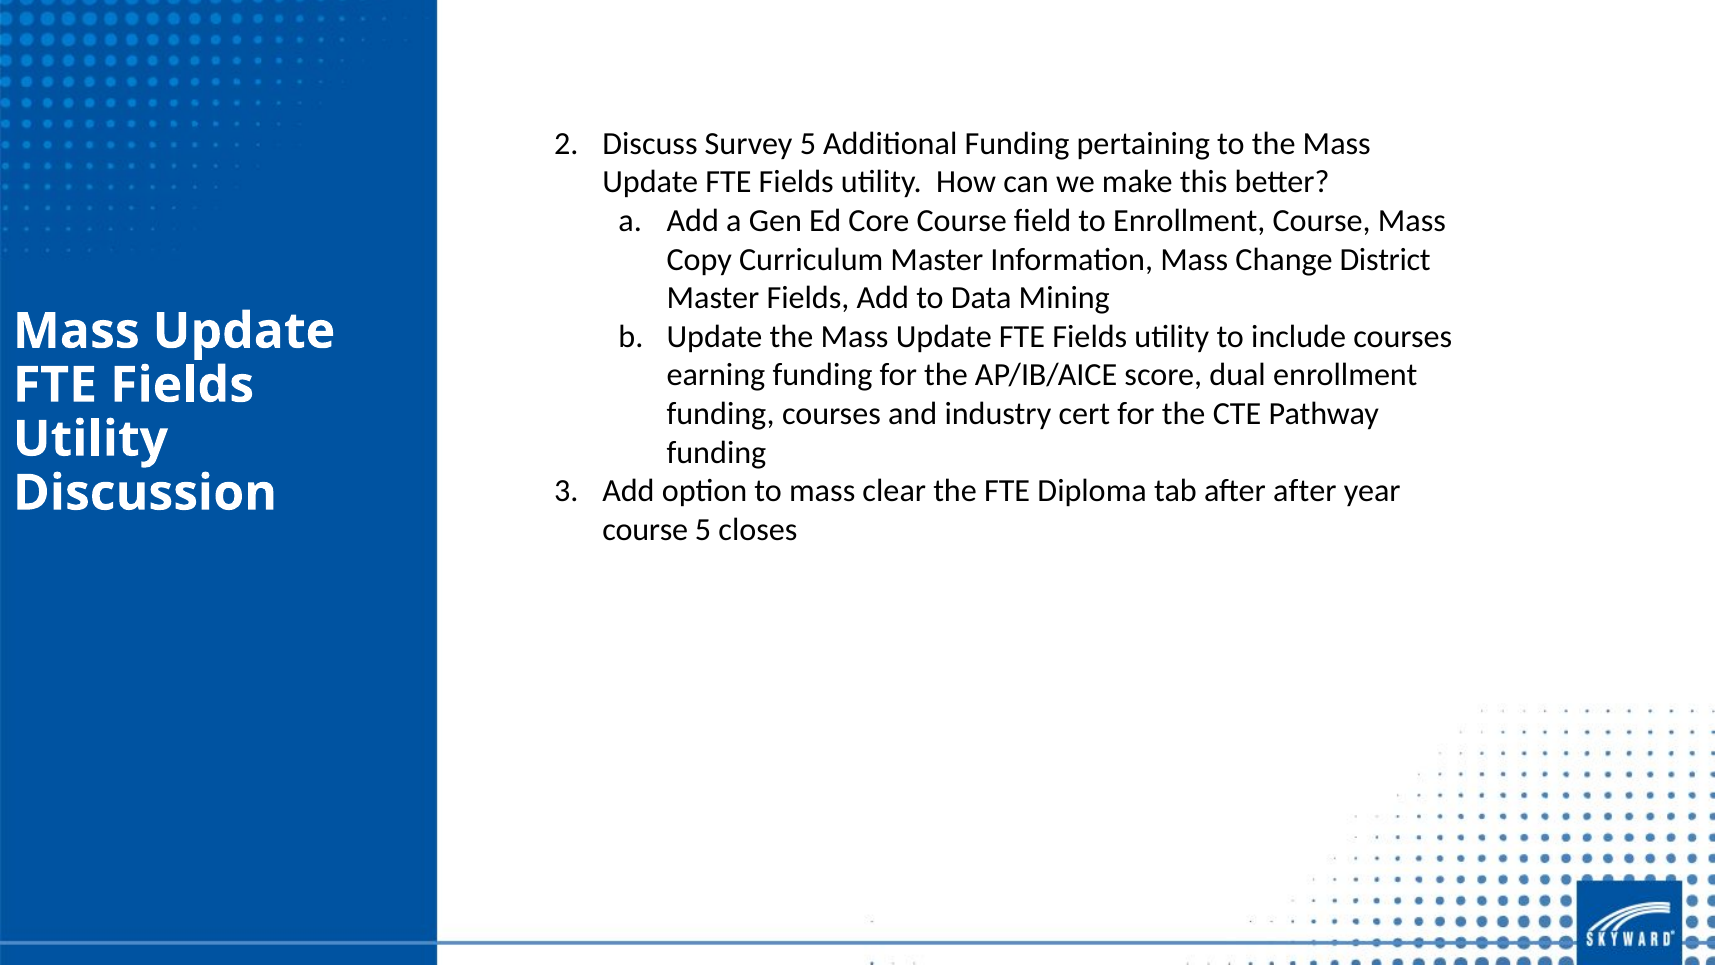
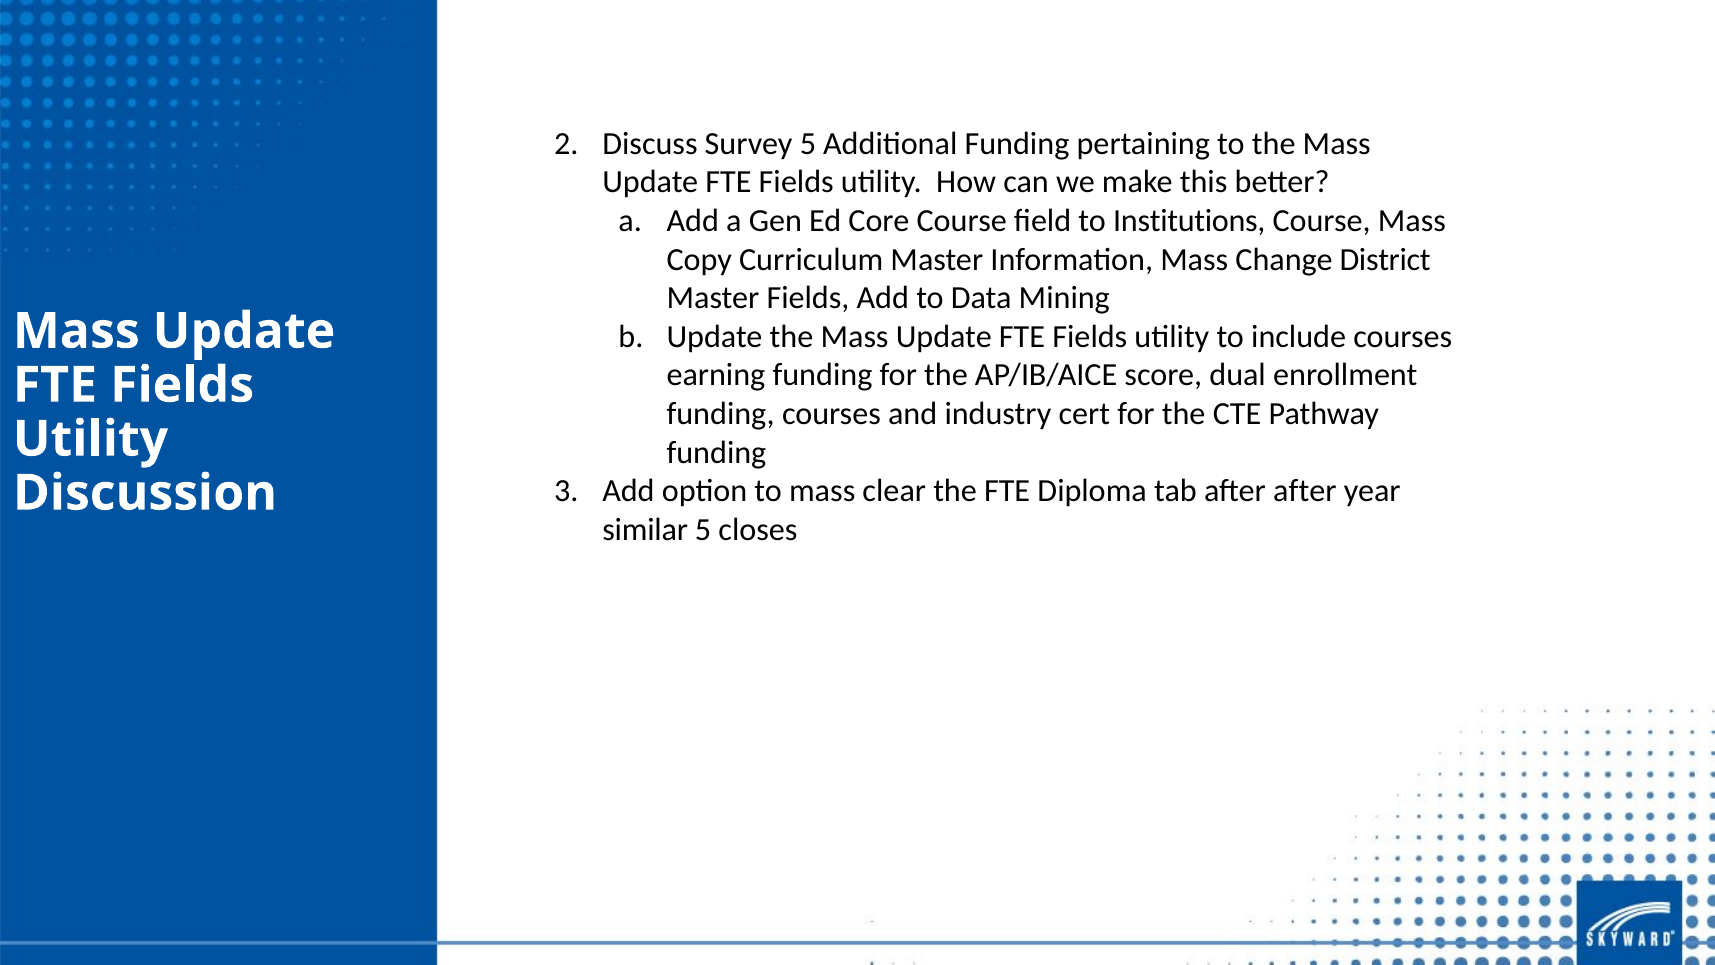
to Enrollment: Enrollment -> Institutions (1189, 221)
course: course -> similar (645, 530)
